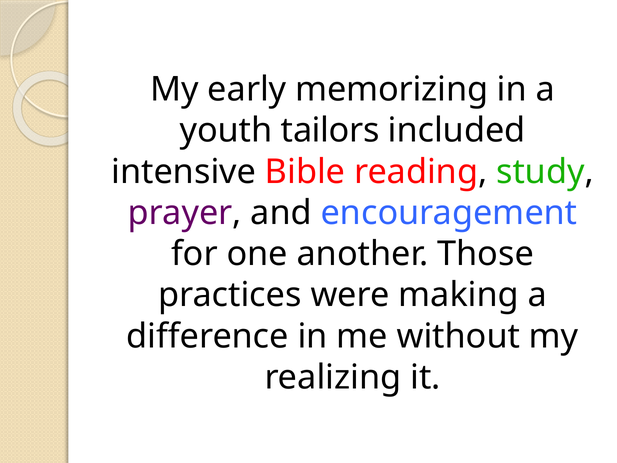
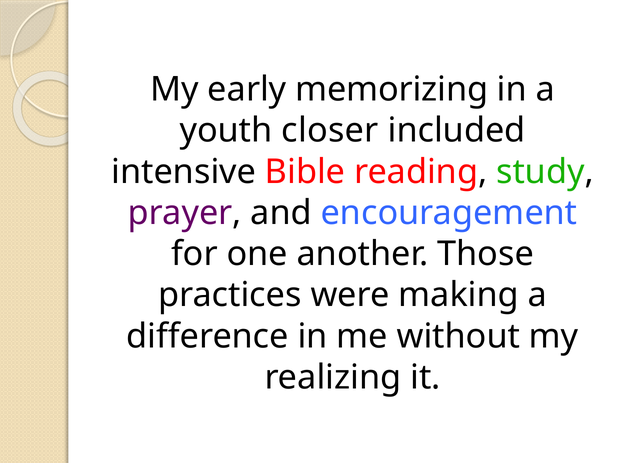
tailors: tailors -> closer (330, 131)
